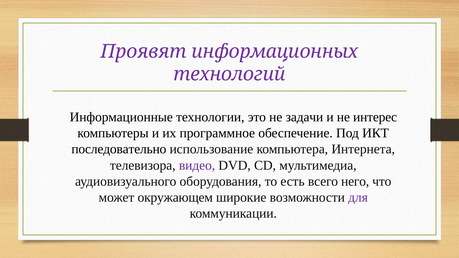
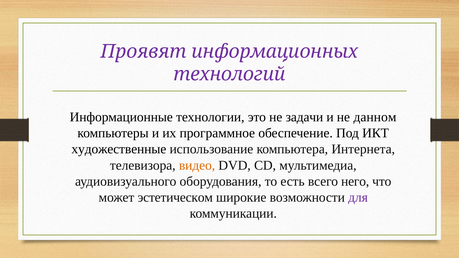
интерес: интерес -> данном (375, 117)
последовательно: последовательно -> художественные (119, 149)
видео colour: purple -> orange (197, 165)
окружающем: окружающем -> эстетическом (175, 198)
